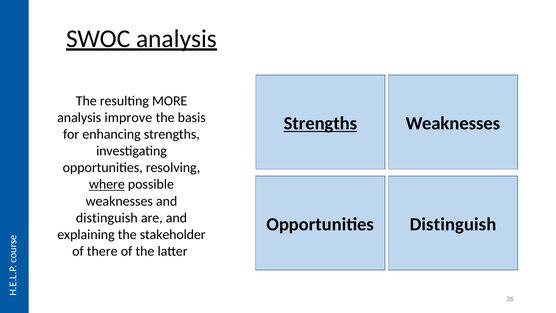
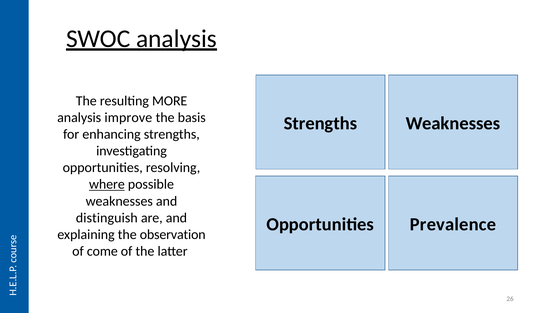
Strengths underline: present -> none (320, 123)
Distinguish: Distinguish -> Prevalence (453, 224)
stakeholder: stakeholder -> observation (173, 234)
there: there -> come (102, 251)
